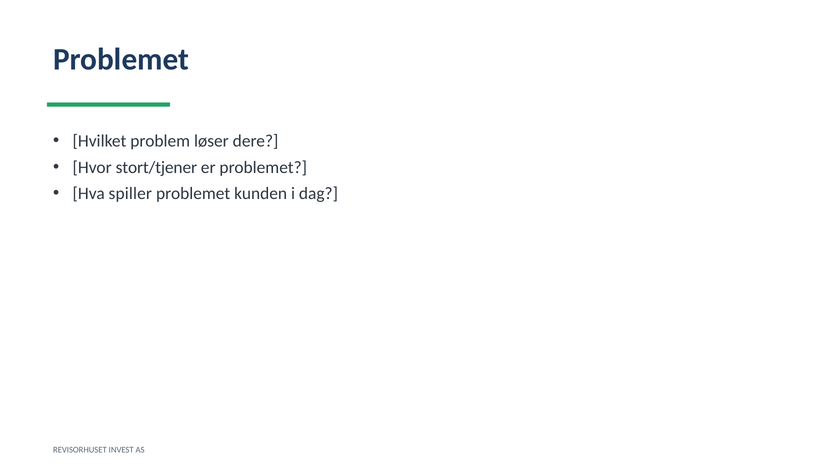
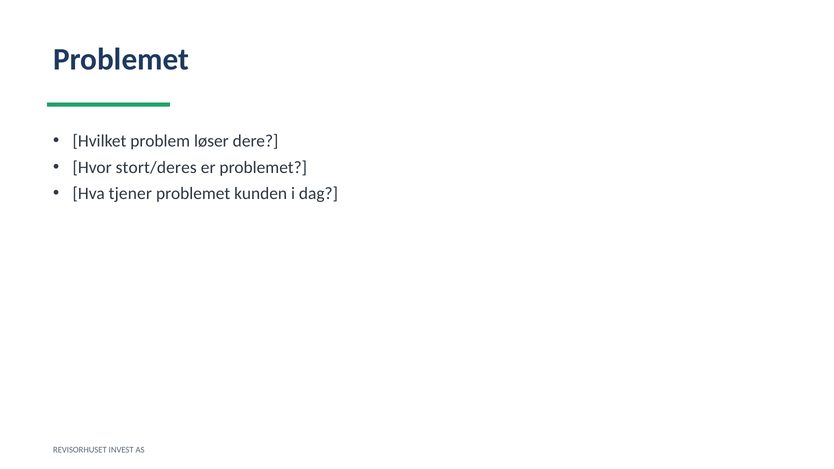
stort/tjener: stort/tjener -> stort/deres (156, 167)
spiller: spiller -> tjener (130, 193)
